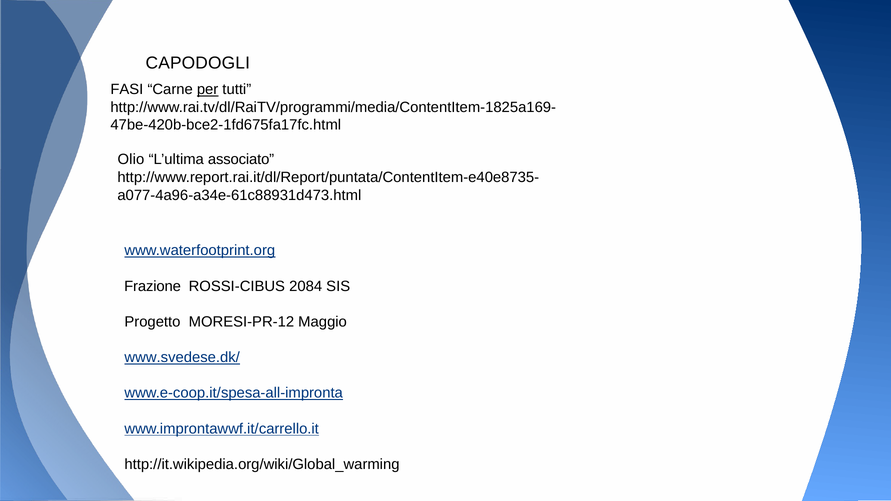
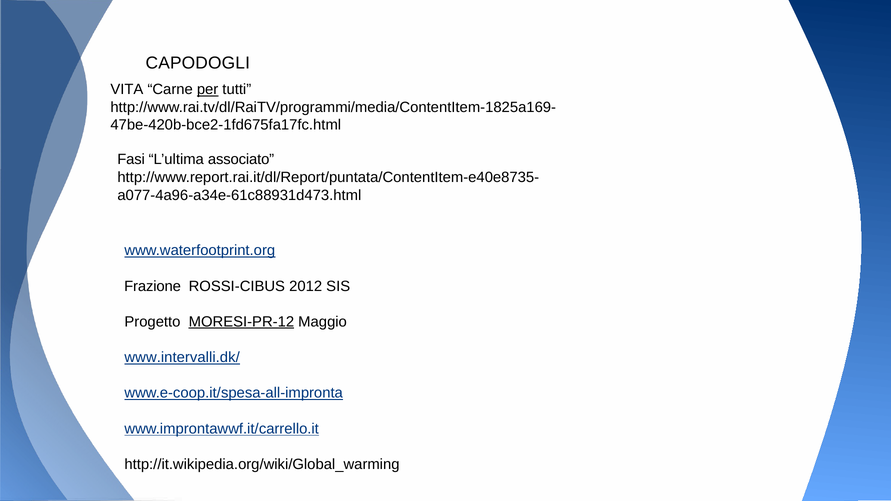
FASI: FASI -> VITA (127, 89)
Olio: Olio -> Fasi (131, 160)
2084: 2084 -> 2012 (306, 286)
MORESI-PR-12 underline: none -> present (241, 322)
www.svedese.dk/: www.svedese.dk/ -> www.intervalli.dk/ (182, 358)
